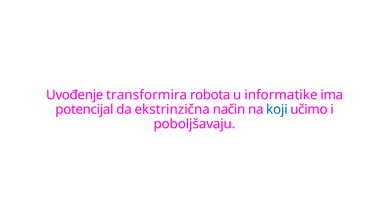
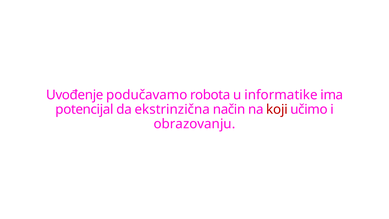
transformira: transformira -> podučavamo (147, 95)
koji colour: blue -> red (277, 109)
poboljšavaju: poboljšavaju -> obrazovanju (194, 124)
